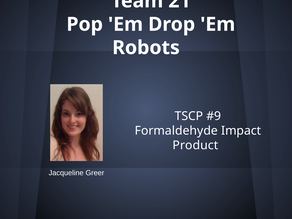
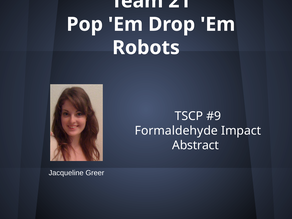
Product: Product -> Abstract (196, 145)
